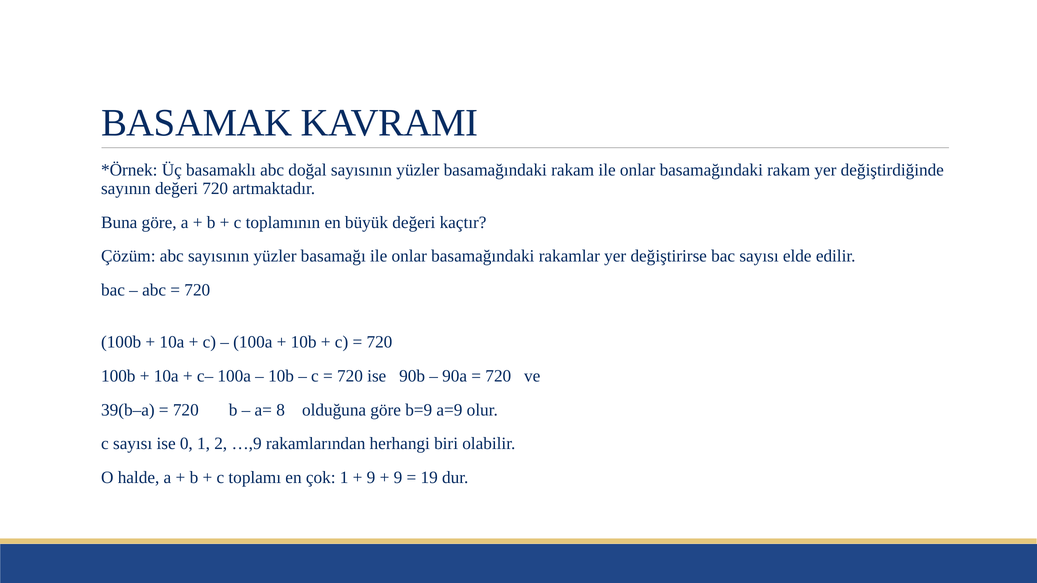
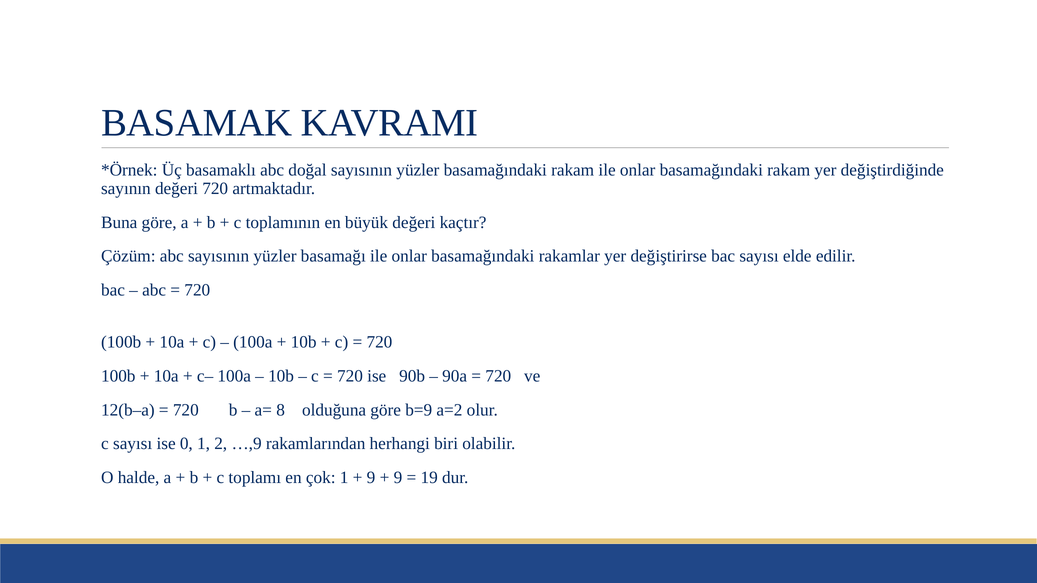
39(b–a: 39(b–a -> 12(b–a (128, 410)
a=9: a=9 -> a=2 (449, 410)
